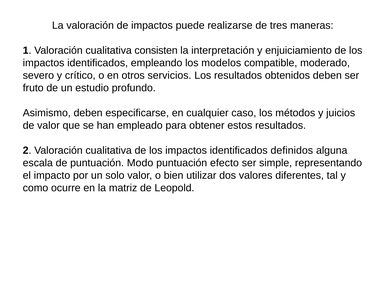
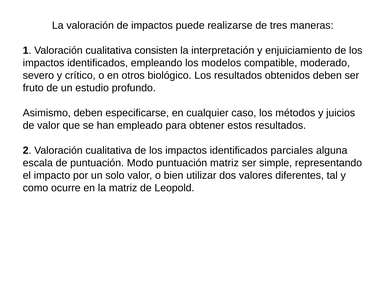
servicios: servicios -> biológico (170, 75)
definidos: definidos -> parciales (292, 150)
puntuación efecto: efecto -> matriz (224, 163)
